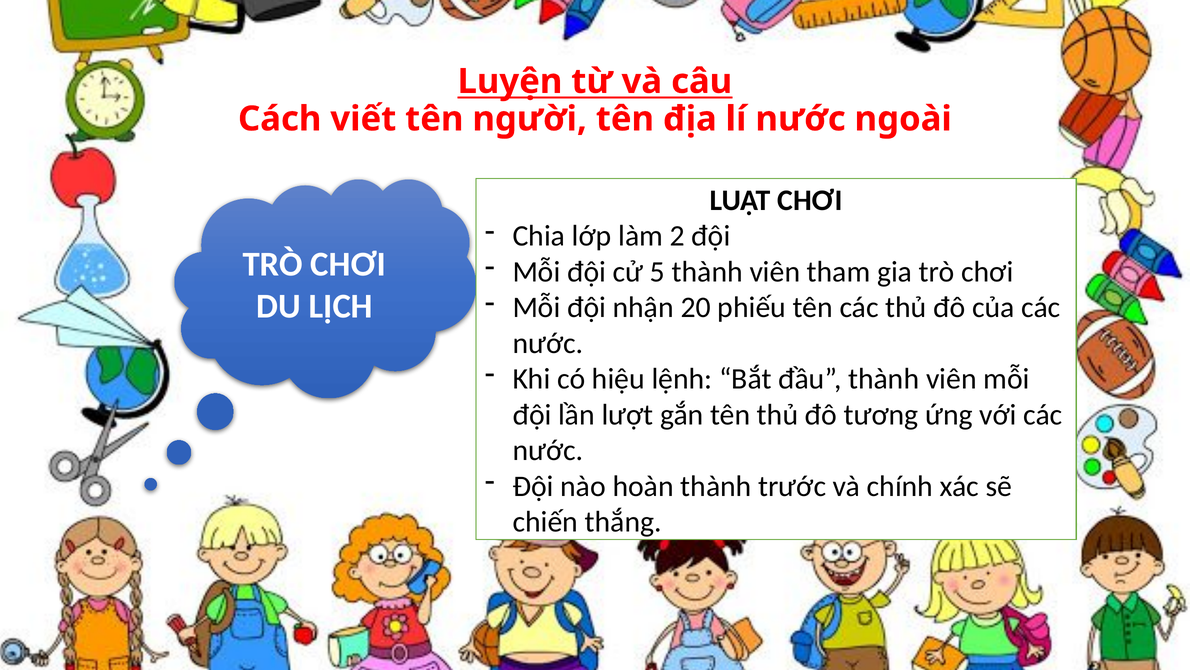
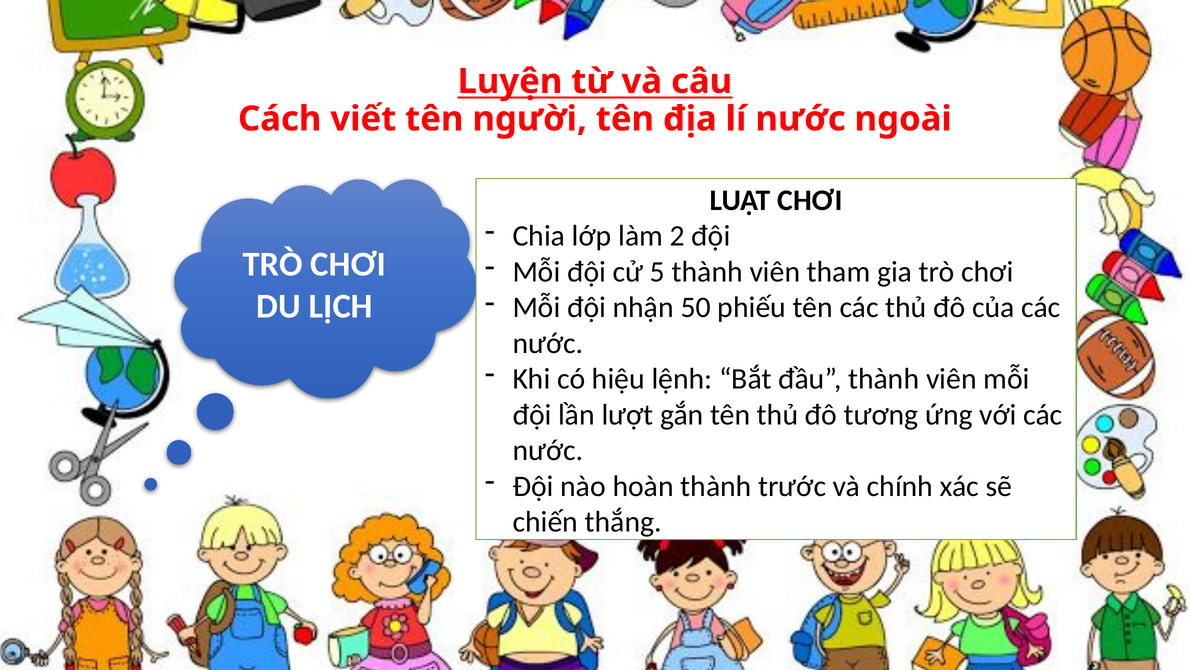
20: 20 -> 50 (696, 307)
